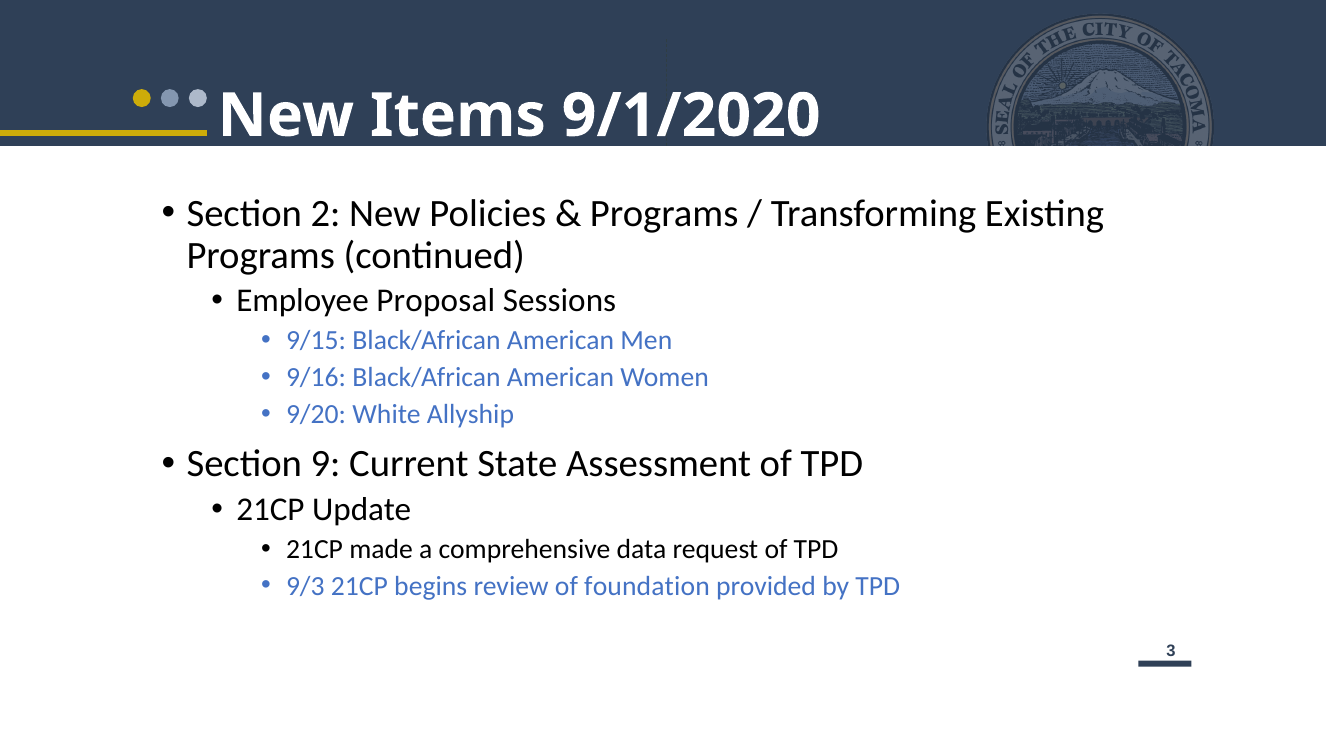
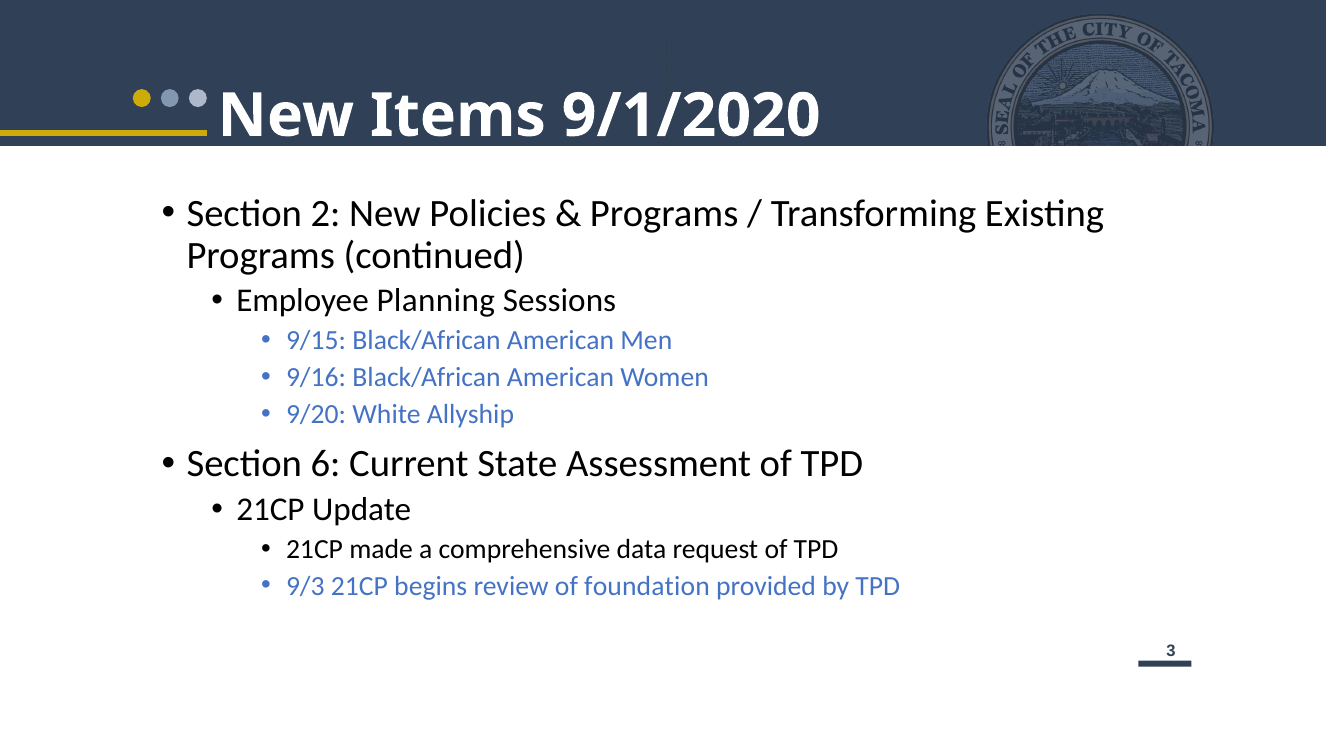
Proposal: Proposal -> Planning (436, 301)
9: 9 -> 6 (326, 464)
